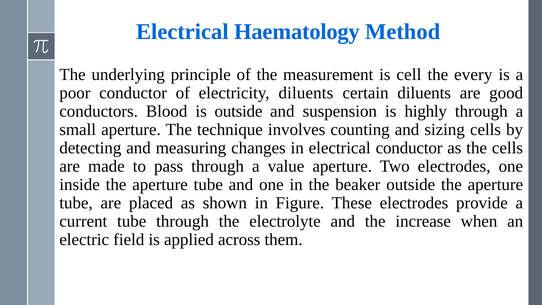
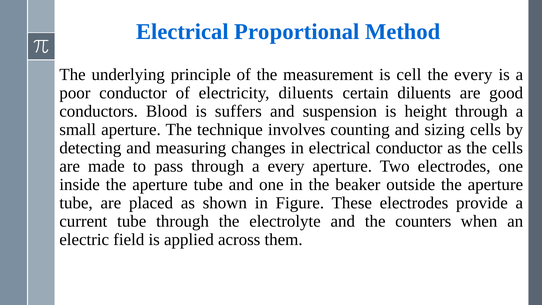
Haematology: Haematology -> Proportional (297, 32)
is outside: outside -> suffers (238, 111)
highly: highly -> height (426, 111)
a value: value -> every (286, 166)
increase: increase -> counters (423, 221)
